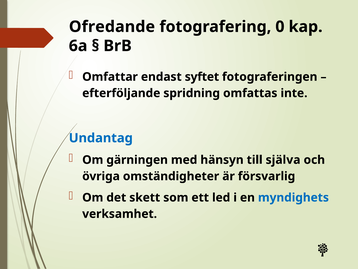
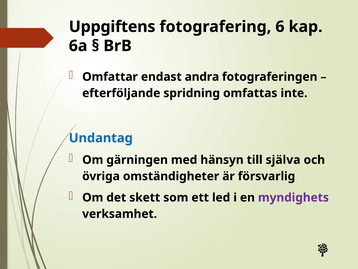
Ofredande: Ofredande -> Uppgiftens (112, 27)
0: 0 -> 6 (280, 27)
syftet: syftet -> andra (202, 77)
myndighets colour: blue -> purple (293, 197)
